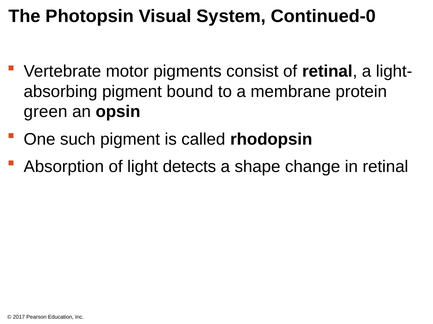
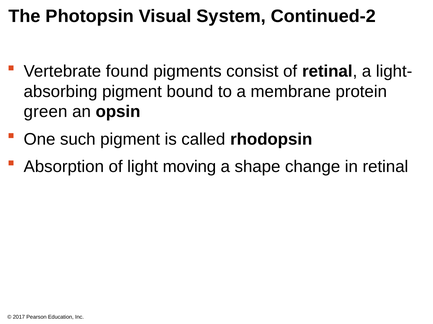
Continued-0: Continued-0 -> Continued-2 (323, 16)
motor: motor -> found (127, 72)
detects: detects -> moving (189, 167)
